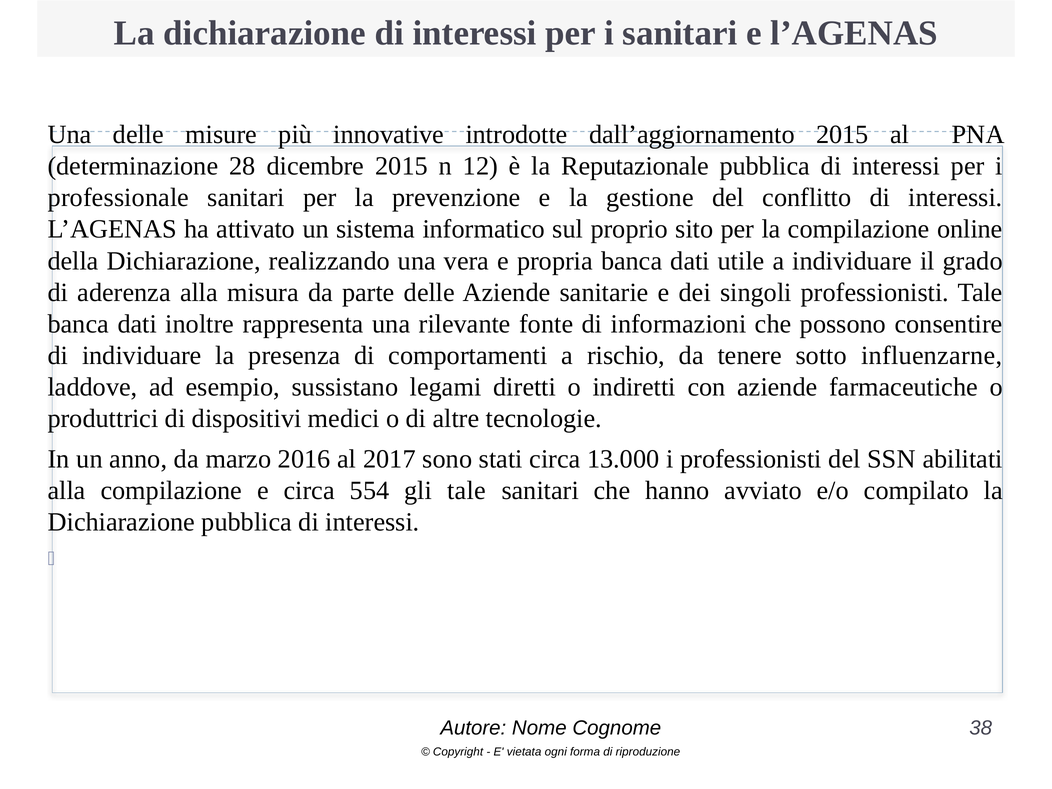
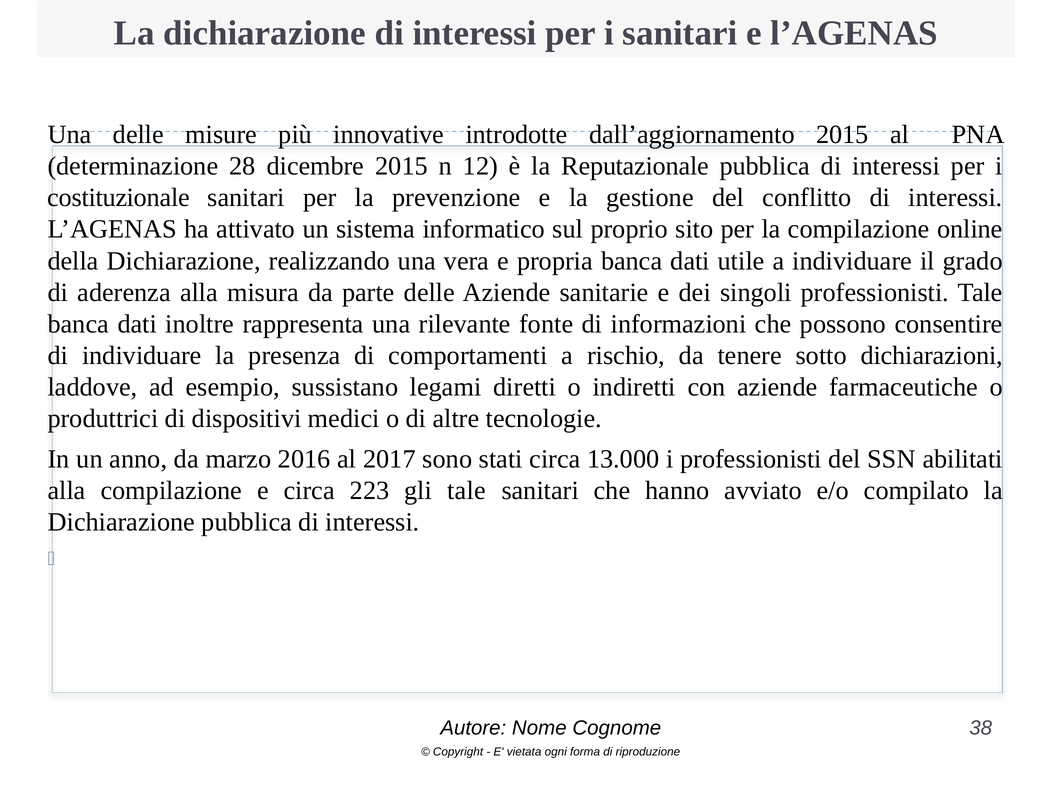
professionale: professionale -> costituzionale (119, 198)
influenzarne: influenzarne -> dichiarazioni (932, 356)
554: 554 -> 223 (370, 491)
